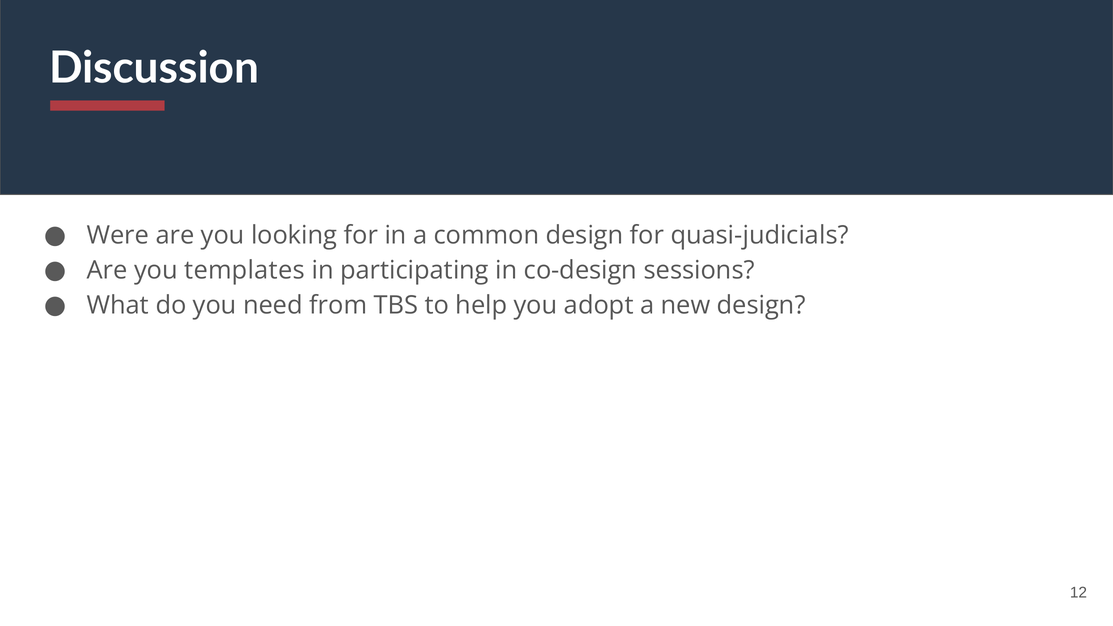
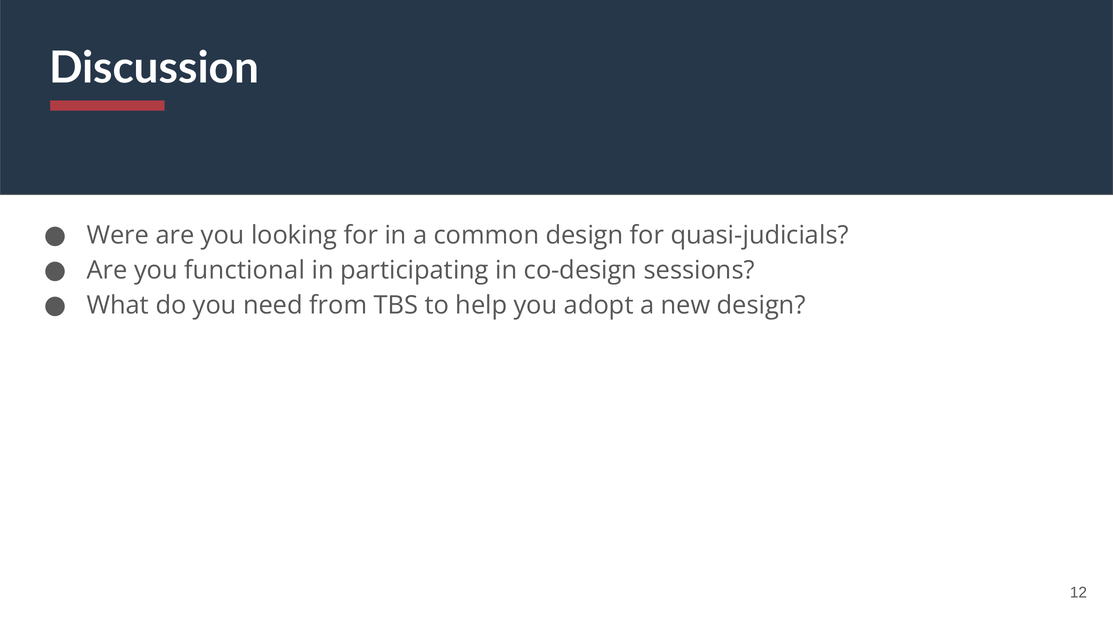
templates: templates -> functional (245, 270)
